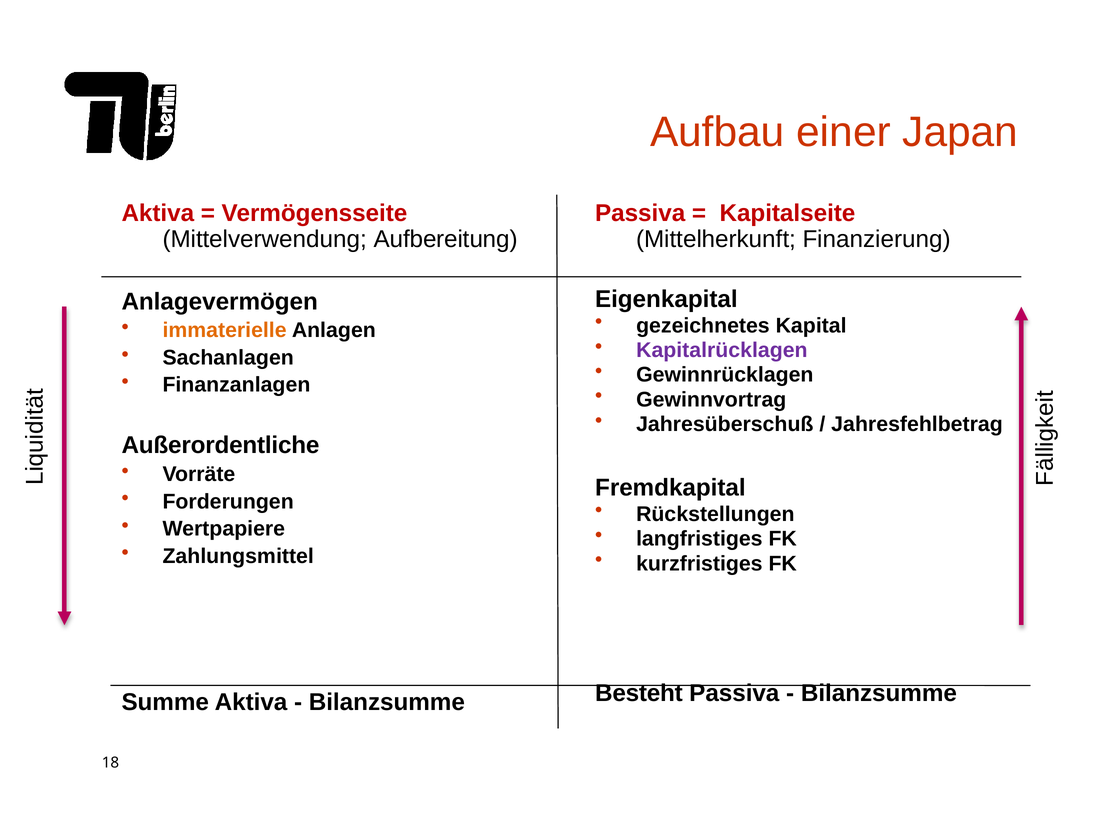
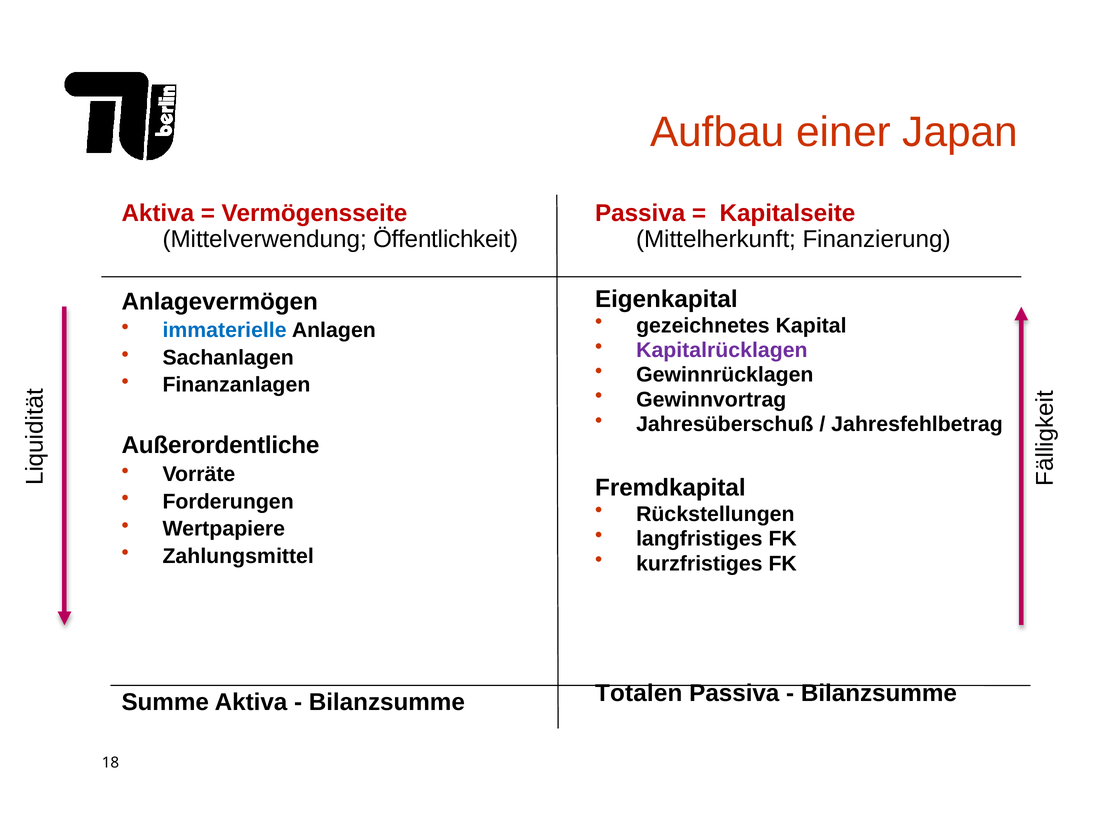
Aufbereitung: Aufbereitung -> Öffentlichkeit (446, 239)
immaterielle colour: orange -> blue (225, 330)
Besteht: Besteht -> Totalen (639, 693)
